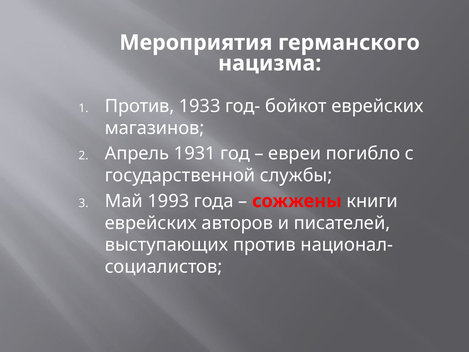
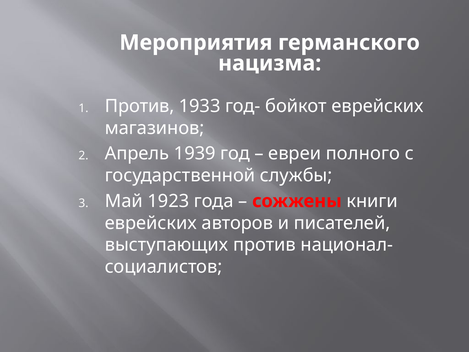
1931: 1931 -> 1939 (195, 154)
погибло: погибло -> полного (363, 154)
1993: 1993 -> 1923 (168, 201)
